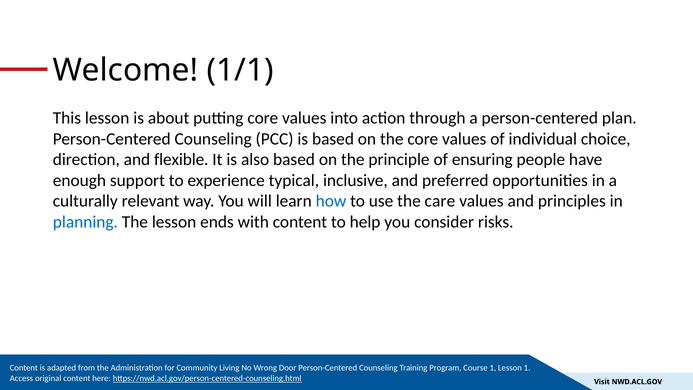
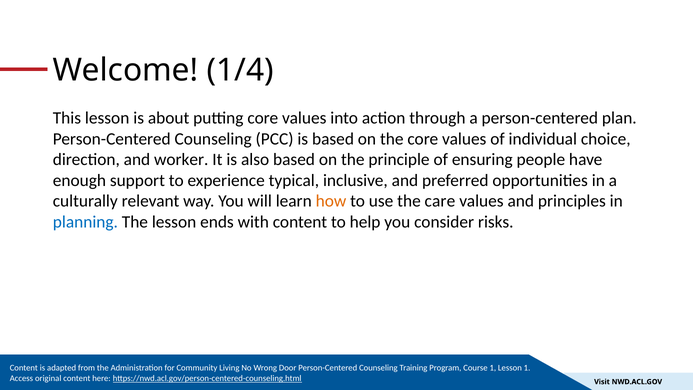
1/1: 1/1 -> 1/4 (240, 70)
flexible: flexible -> worker (181, 160)
how colour: blue -> orange (331, 201)
